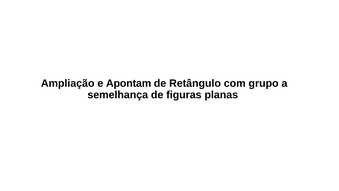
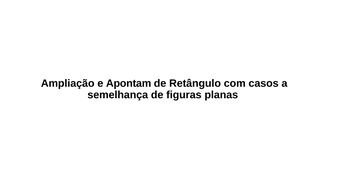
grupo: grupo -> casos (264, 83)
